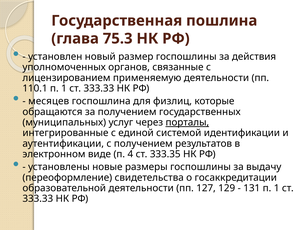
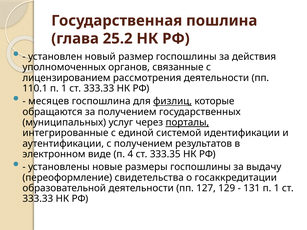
75.3: 75.3 -> 25.2 (118, 39)
применяемую: применяемую -> рассмотрения (147, 78)
физлиц underline: none -> present (173, 101)
